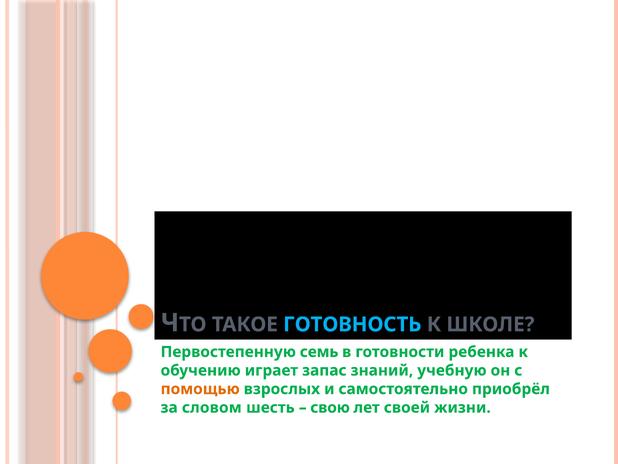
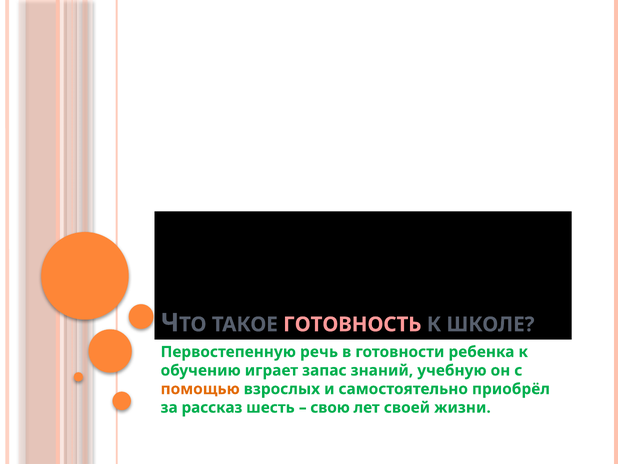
ГОТОВНОСТЬ colour: light blue -> pink (352, 324)
семь: семь -> речь (319, 352)
словом: словом -> рассказ (212, 407)
